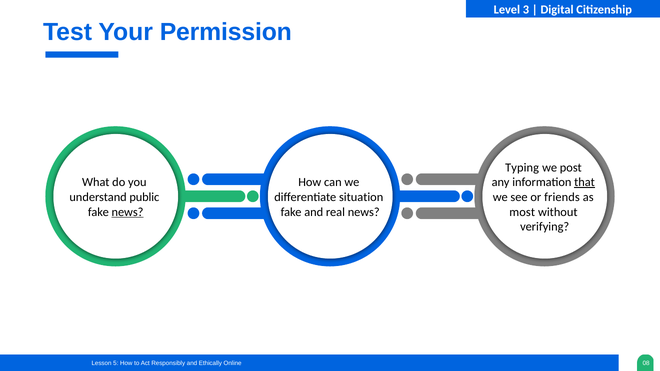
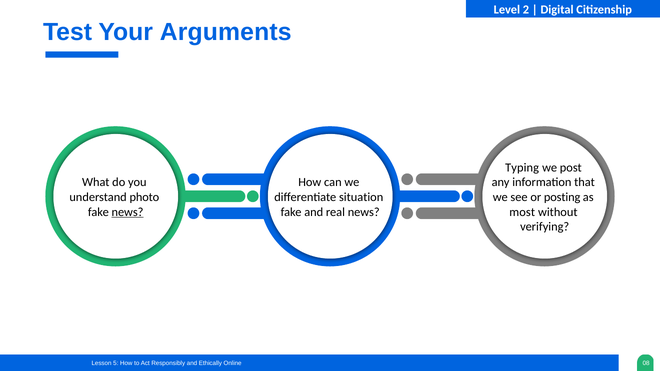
3: 3 -> 2 (526, 10)
Permission: Permission -> Arguments (226, 32)
that underline: present -> none (585, 182)
public: public -> photo (144, 197)
friends: friends -> posting (562, 197)
